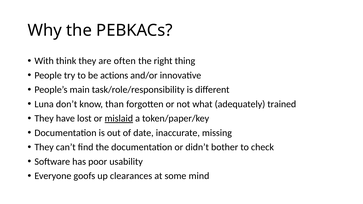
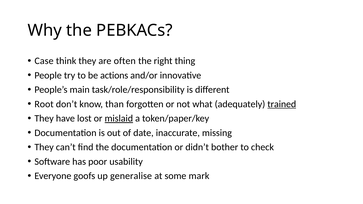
With: With -> Case (44, 61)
Luna: Luna -> Root (44, 104)
trained underline: none -> present (282, 104)
clearances: clearances -> generalise (131, 176)
mind: mind -> mark (199, 176)
